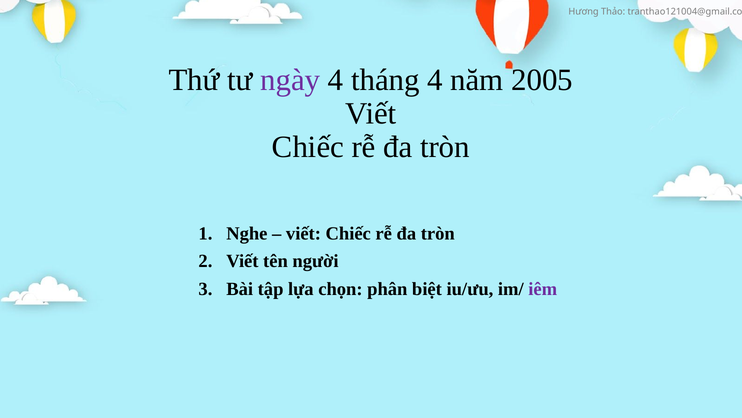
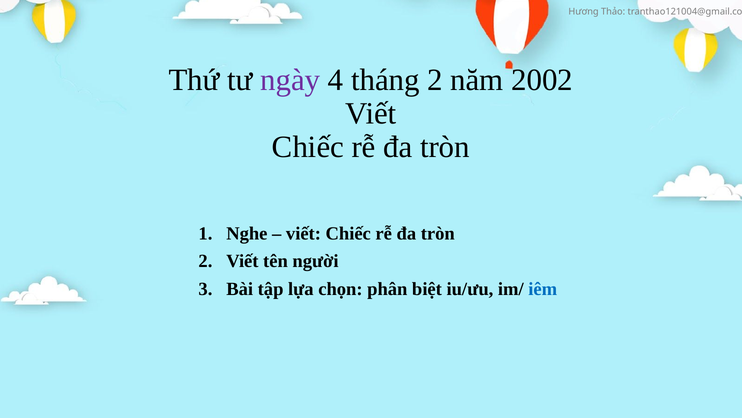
tháng 4: 4 -> 2 (435, 80)
2005: 2005 -> 2002 (542, 80)
iêm colour: purple -> blue (543, 289)
